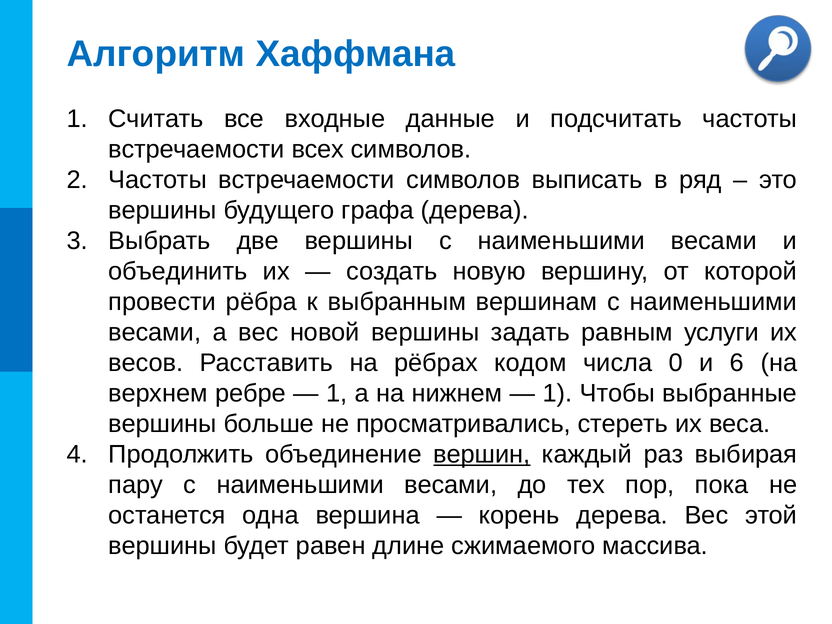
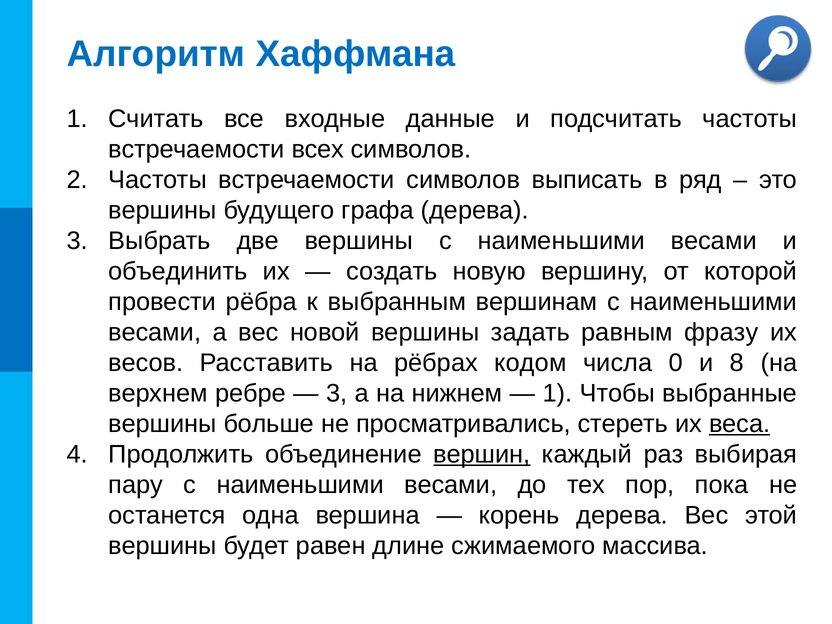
услуги: услуги -> фразу (721, 332)
6: 6 -> 8 (737, 363)
1: 1 -> 3 (337, 393)
веса underline: none -> present (740, 424)
